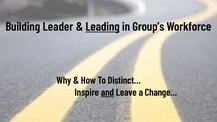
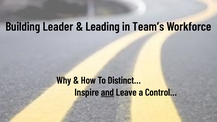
Leading underline: present -> none (103, 27)
Group’s: Group’s -> Team’s (148, 27)
Change…: Change… -> Control… (161, 92)
